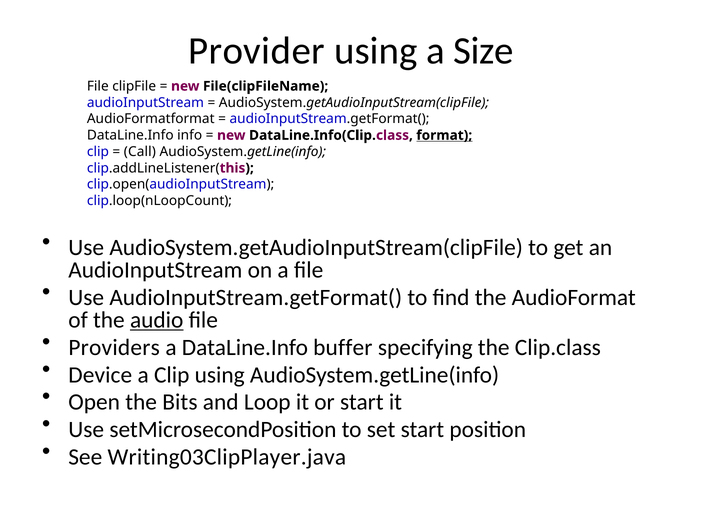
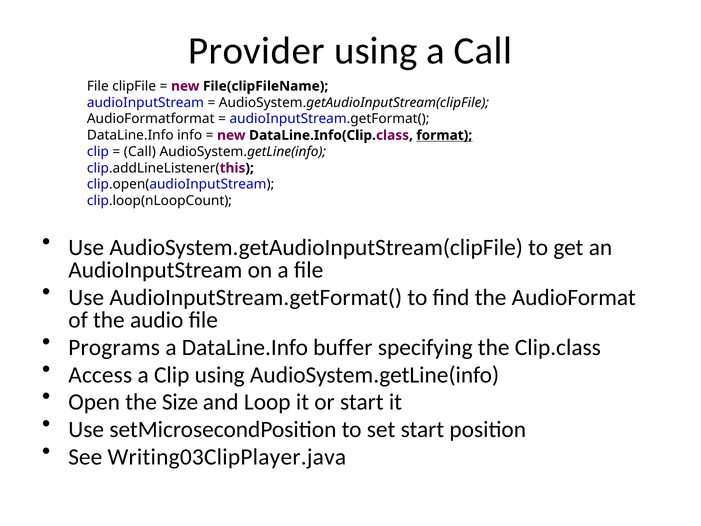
a Size: Size -> Call (483, 51)
audio underline: present -> none (157, 320)
Providers: Providers -> Programs (114, 347)
Device: Device -> Access (100, 375)
Bits: Bits -> Size (180, 402)
